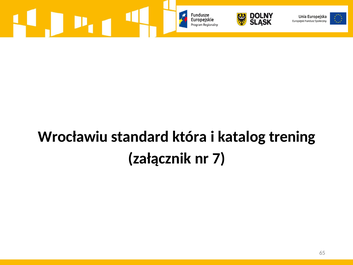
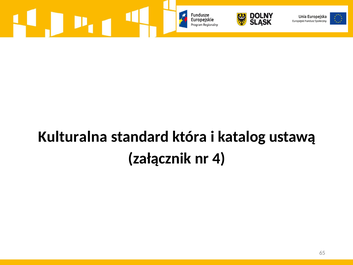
Wrocławiu: Wrocławiu -> Kulturalna (73, 137)
trening: trening -> ustawą (292, 137)
7: 7 -> 4 (219, 158)
